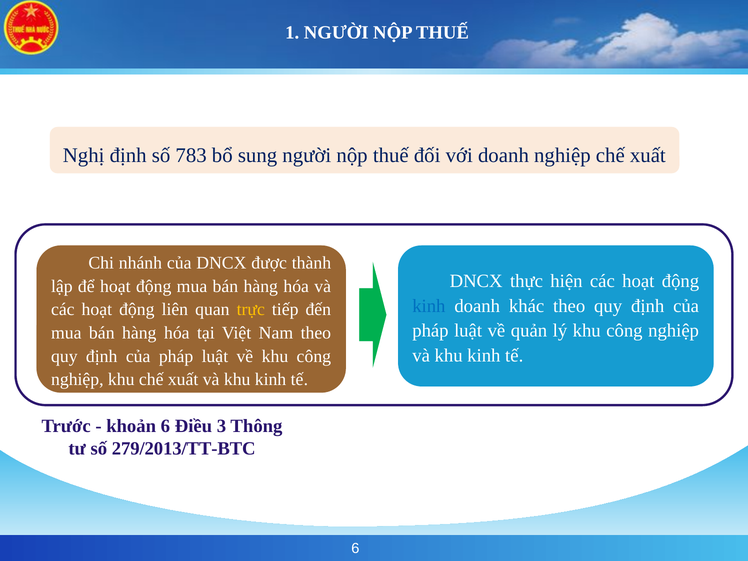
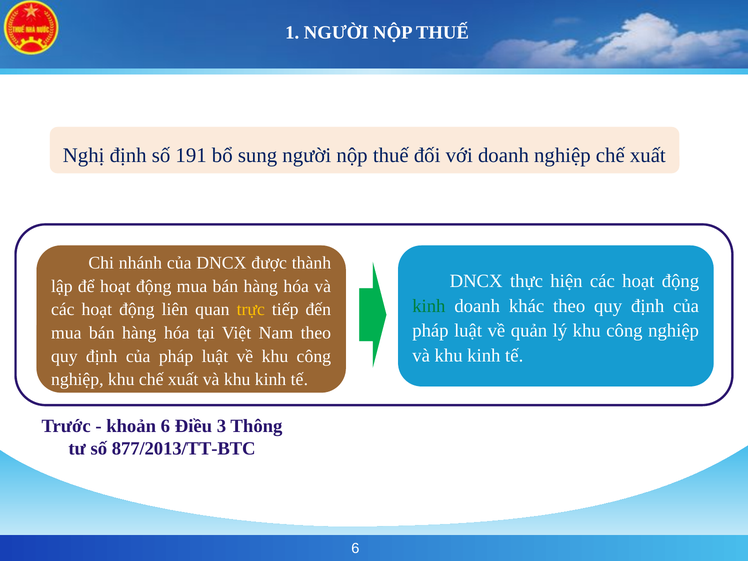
783: 783 -> 191 (191, 155)
kinh colour: blue -> green (429, 306)
279/2013/TT-BTC: 279/2013/TT-BTC -> 877/2013/TT-BTC (184, 449)
